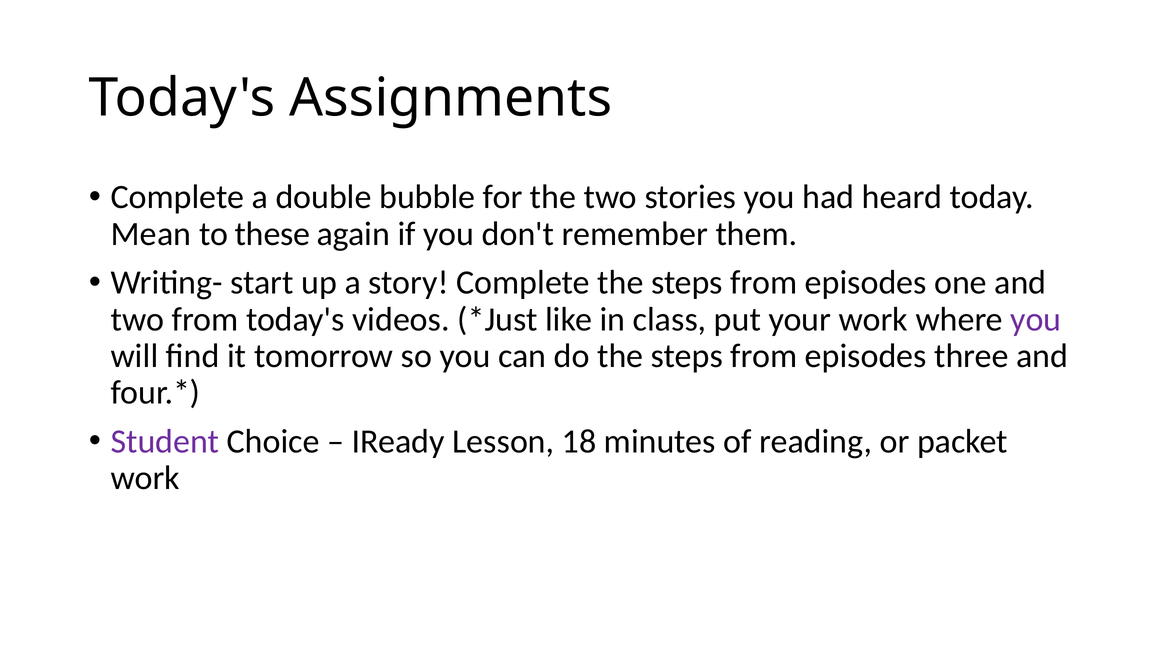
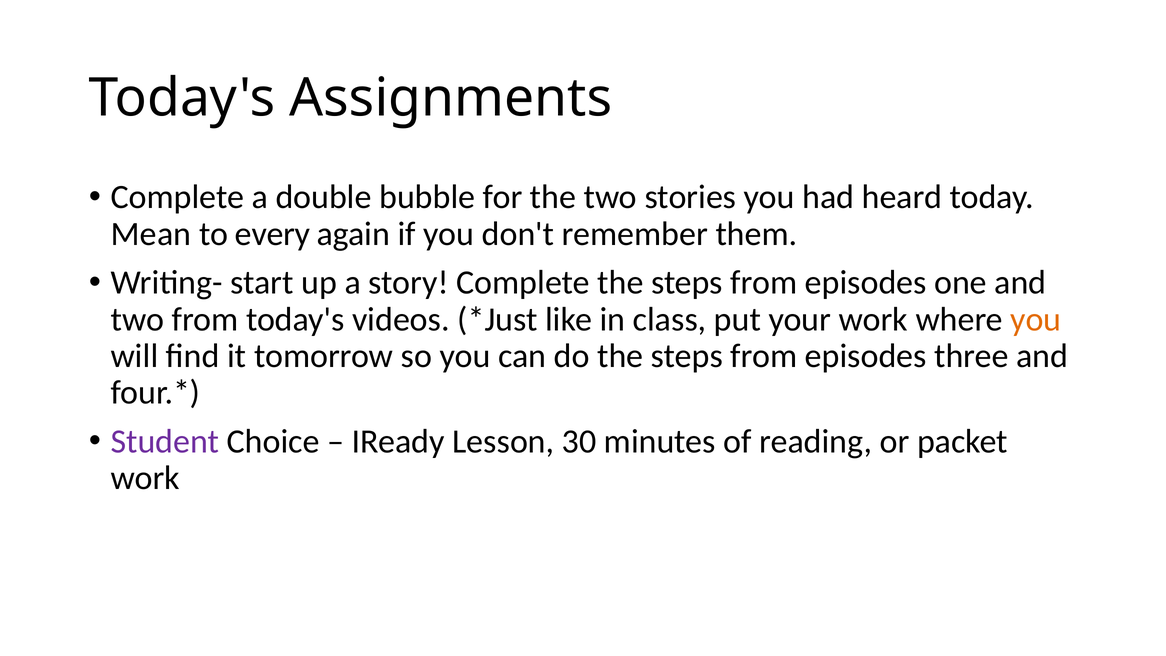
these: these -> every (272, 234)
you colour: purple -> orange (1036, 319)
18: 18 -> 30 (579, 441)
